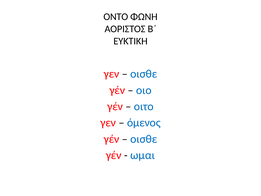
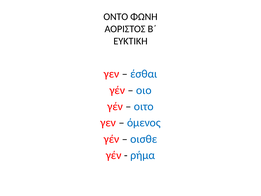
οισθε: οισθε -> έσθαι (144, 74)
ωμαι: ωμαι -> ρήμα (143, 155)
